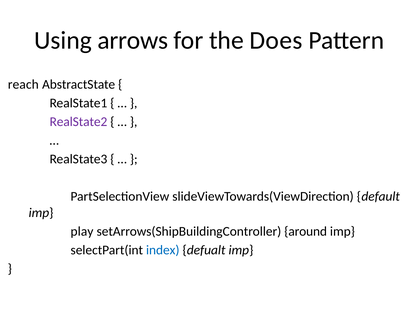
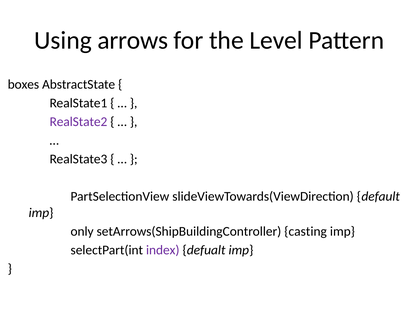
Does: Does -> Level (276, 41)
reach: reach -> boxes (23, 84)
play: play -> only (82, 231)
around: around -> casting (306, 231)
index colour: blue -> purple (163, 250)
